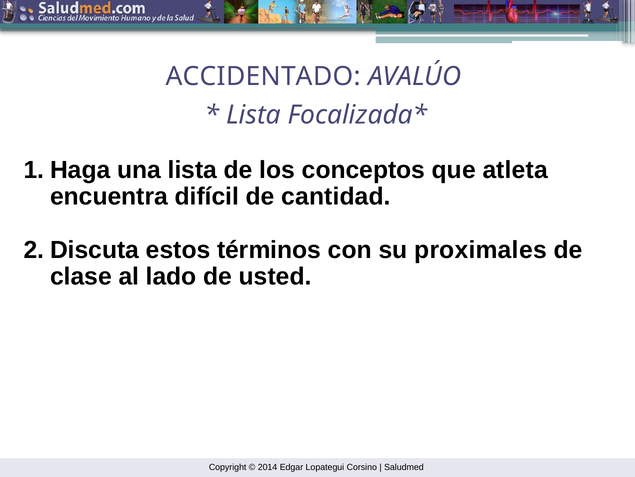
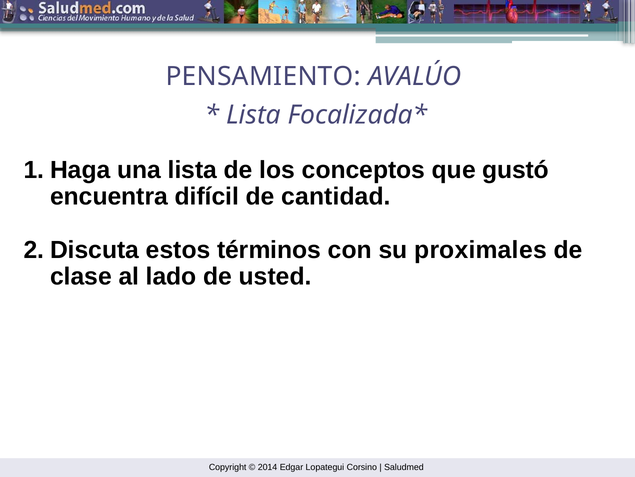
ACCIDENTADO: ACCIDENTADO -> PENSAMIENTO (263, 77)
atleta: atleta -> gustó (516, 170)
